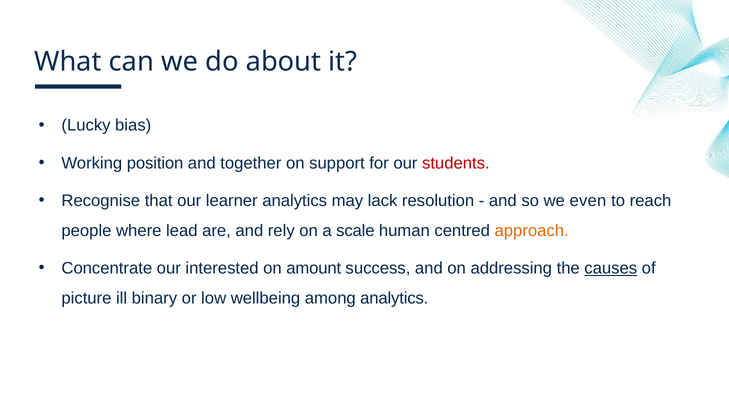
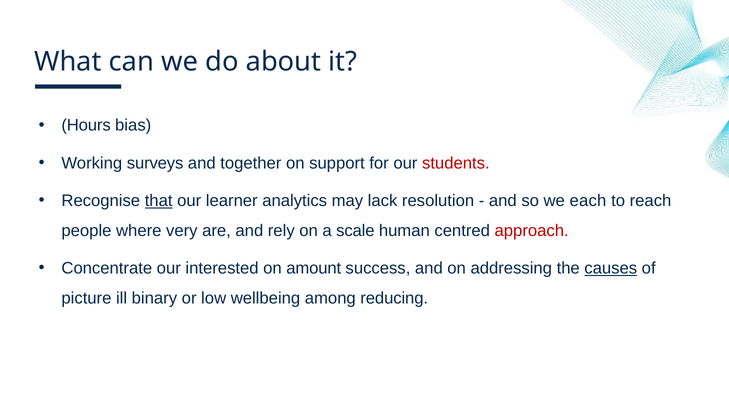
Lucky: Lucky -> Hours (86, 125)
position: position -> surveys (155, 163)
that underline: none -> present (159, 201)
even: even -> each (588, 201)
lead: lead -> very (182, 231)
approach colour: orange -> red (532, 231)
among analytics: analytics -> reducing (394, 298)
